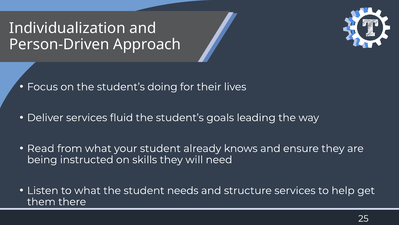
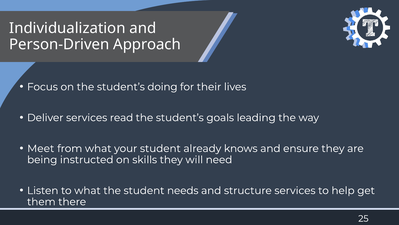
fluid: fluid -> read (122, 117)
Read: Read -> Meet (41, 148)
